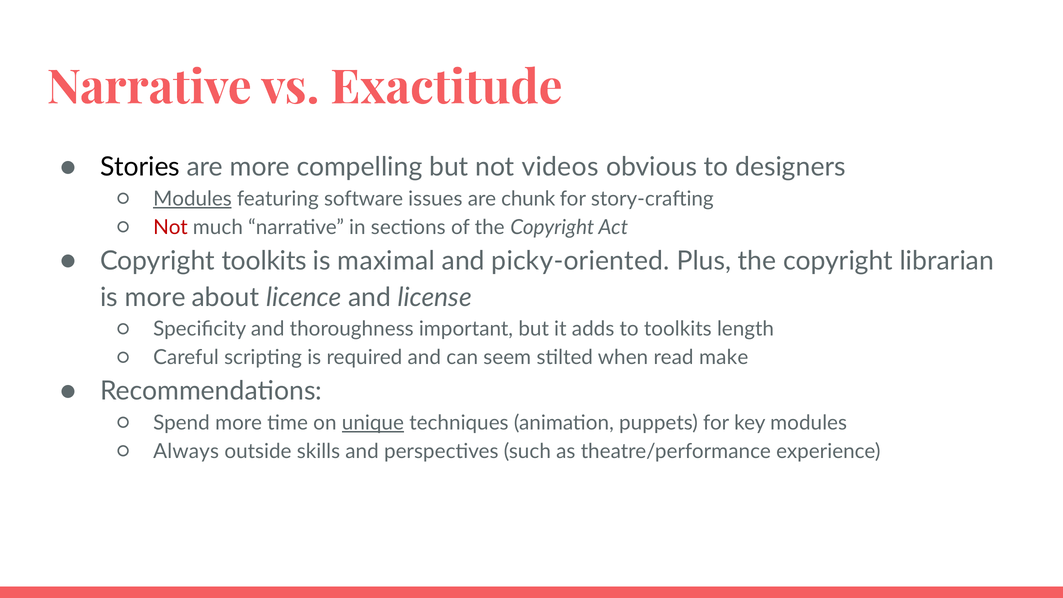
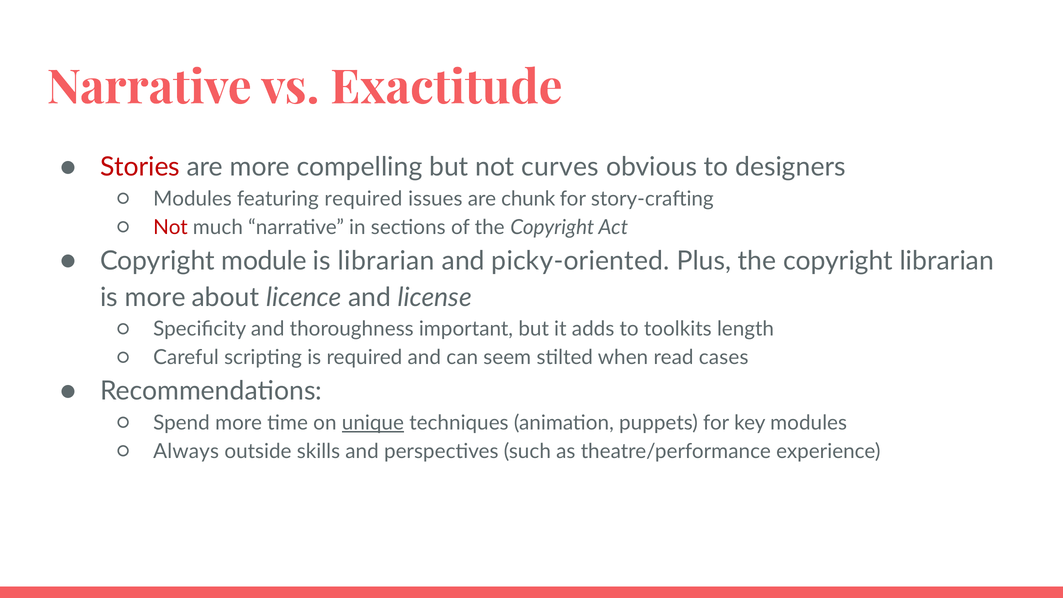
Stories colour: black -> red (140, 167)
videos: videos -> curves (560, 167)
Modules underline: present -> none (192, 199)
featuring software: software -> required (363, 199)
Copyright toolkits: toolkits -> module (264, 261)
is maximal: maximal -> librarian (386, 261)
make: make -> cases (724, 358)
